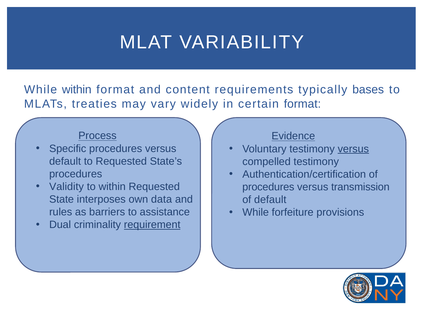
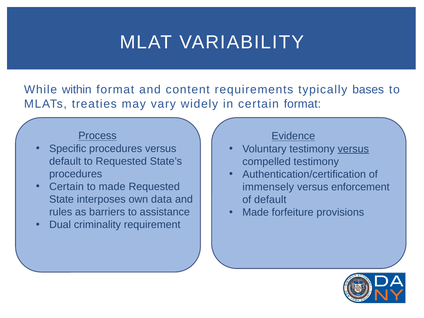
Validity: Validity -> Certain (67, 187)
to within: within -> made (112, 187)
procedures: procedures -> immensely (268, 187)
transmission: transmission -> enforcement (360, 187)
While: While -> Made (256, 212)
requirement underline: present -> none (152, 225)
